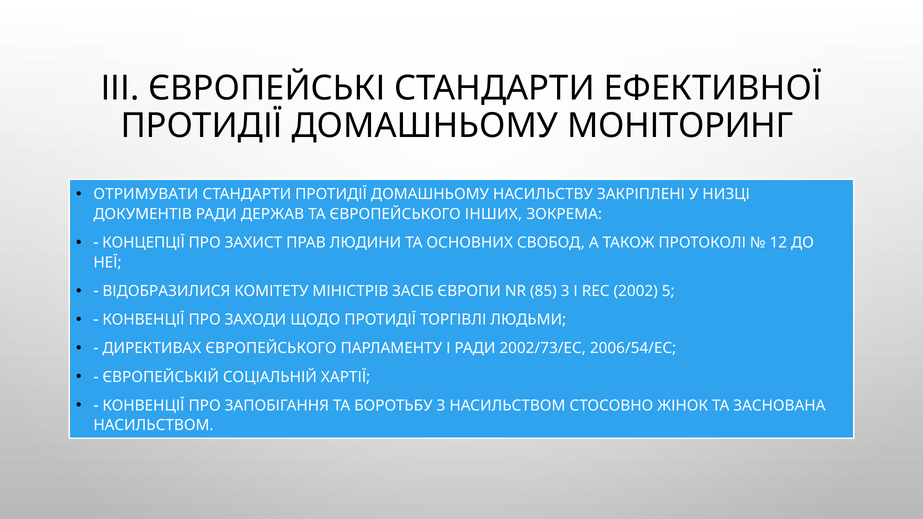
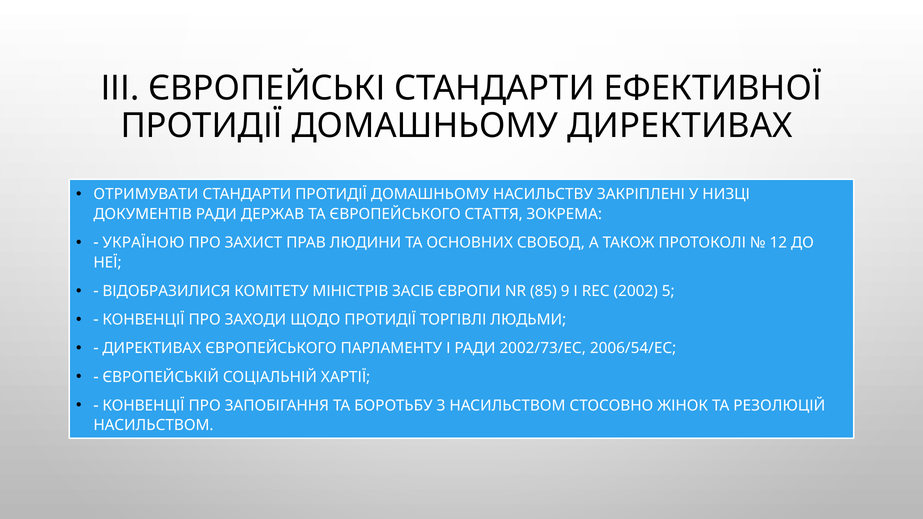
ДОМАШНЬОМУ МОНІТОРИНГ: МОНІТОРИНГ -> ДИРЕКТИВАХ (680, 126)
ІНШИХ: ІНШИХ -> СТАТТЯ (494, 214)
КОНЦЕПЦІЇ: КОНЦЕПЦІЇ -> УКРАЇНОЮ (143, 243)
3: 3 -> 9 (565, 291)
ЗАСНОВАНА: ЗАСНОВАНА -> РЕЗОЛЮЦІЙ (779, 406)
